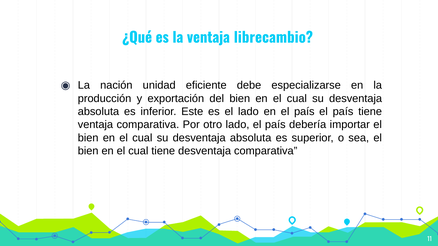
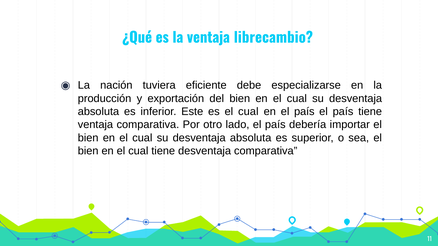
unidad: unidad -> tuviera (159, 85)
es el lado: lado -> cual (248, 112)
